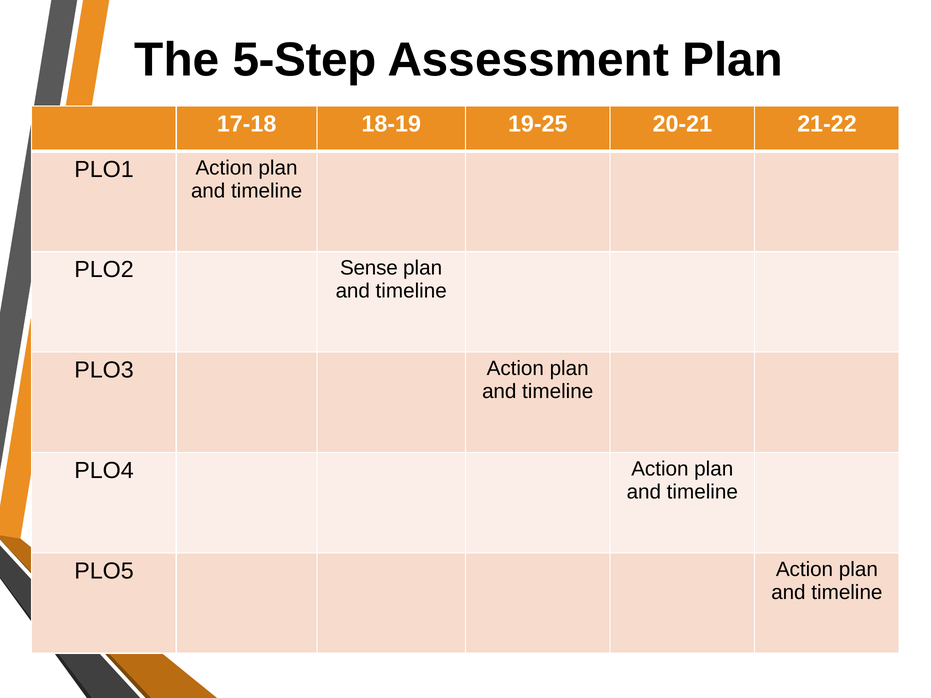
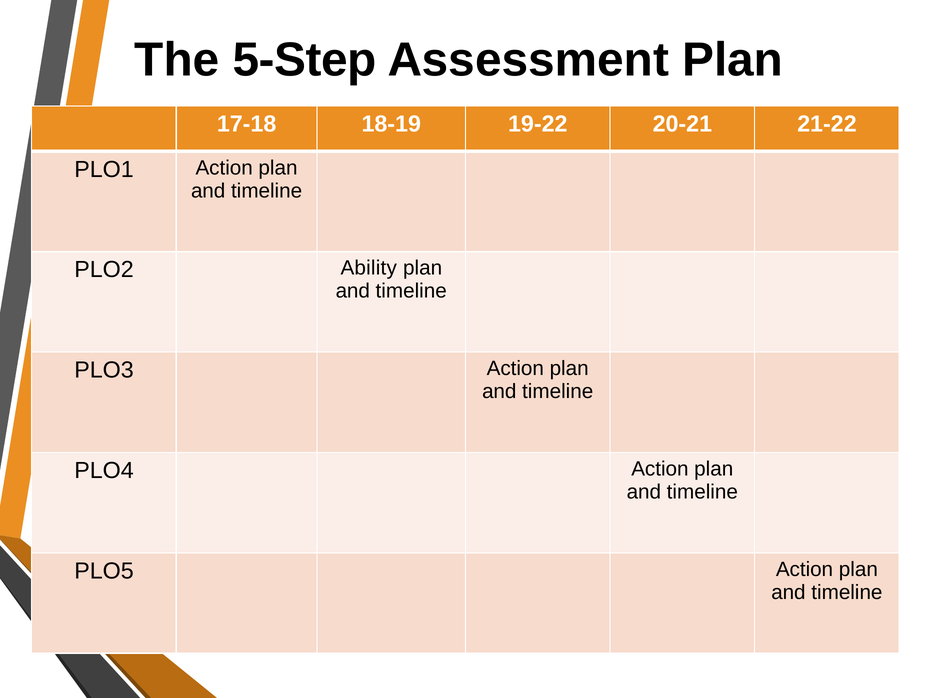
19-25: 19-25 -> 19-22 (538, 124)
Sense: Sense -> Ability (369, 268)
